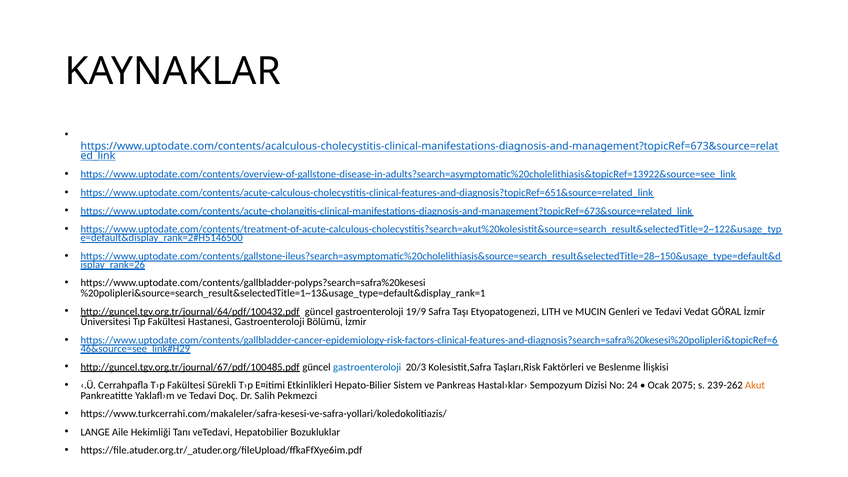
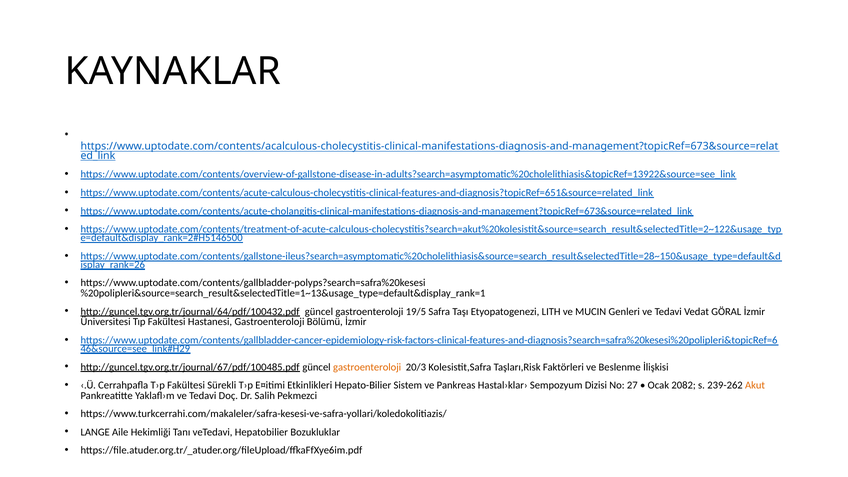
19/9: 19/9 -> 19/5 (416, 312)
gastroenteroloji colour: blue -> orange (367, 367)
24: 24 -> 27 (632, 385)
2075: 2075 -> 2082 (684, 385)
